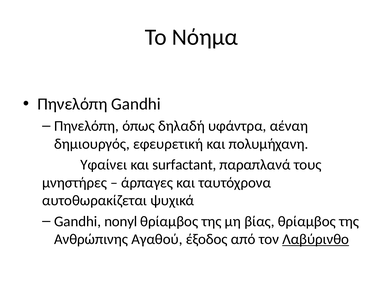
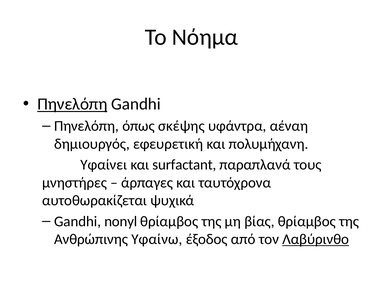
Πηνελόπη underline: none -> present (72, 104)
δηλαδή: δηλαδή -> σκέψης (181, 126)
Αγαθού: Αγαθού -> Υφαίνω (157, 239)
